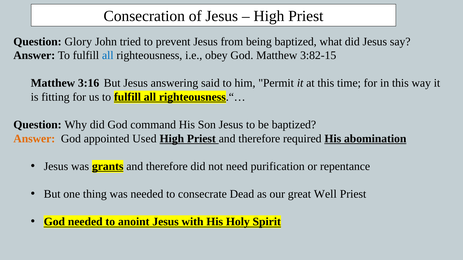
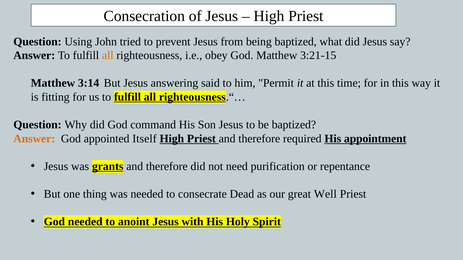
Glory: Glory -> Using (78, 42)
all colour: blue -> orange (108, 56)
3:82-15: 3:82-15 -> 3:21-15 (318, 56)
3:16: 3:16 -> 3:14 (89, 83)
Used: Used -> Itself (144, 139)
abomination: abomination -> appointment (375, 139)
